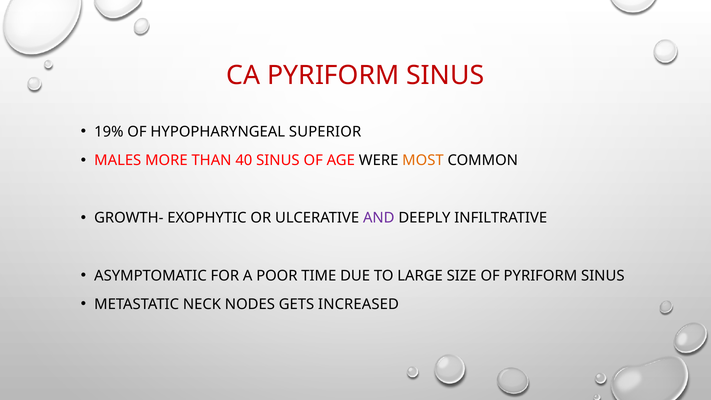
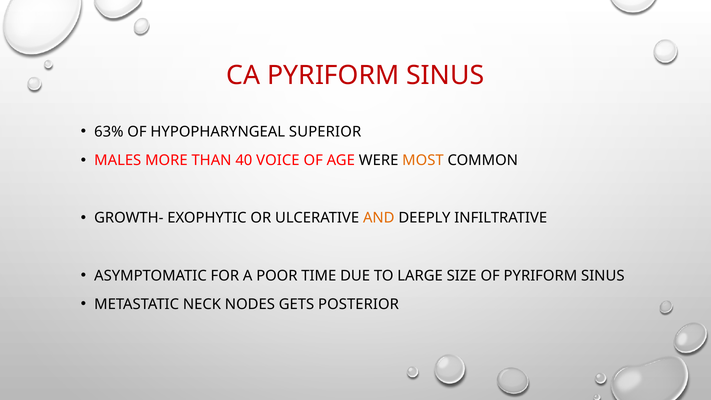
19%: 19% -> 63% (109, 132)
40 SINUS: SINUS -> VOICE (278, 161)
AND colour: purple -> orange (379, 218)
INCREASED: INCREASED -> POSTERIOR (358, 304)
